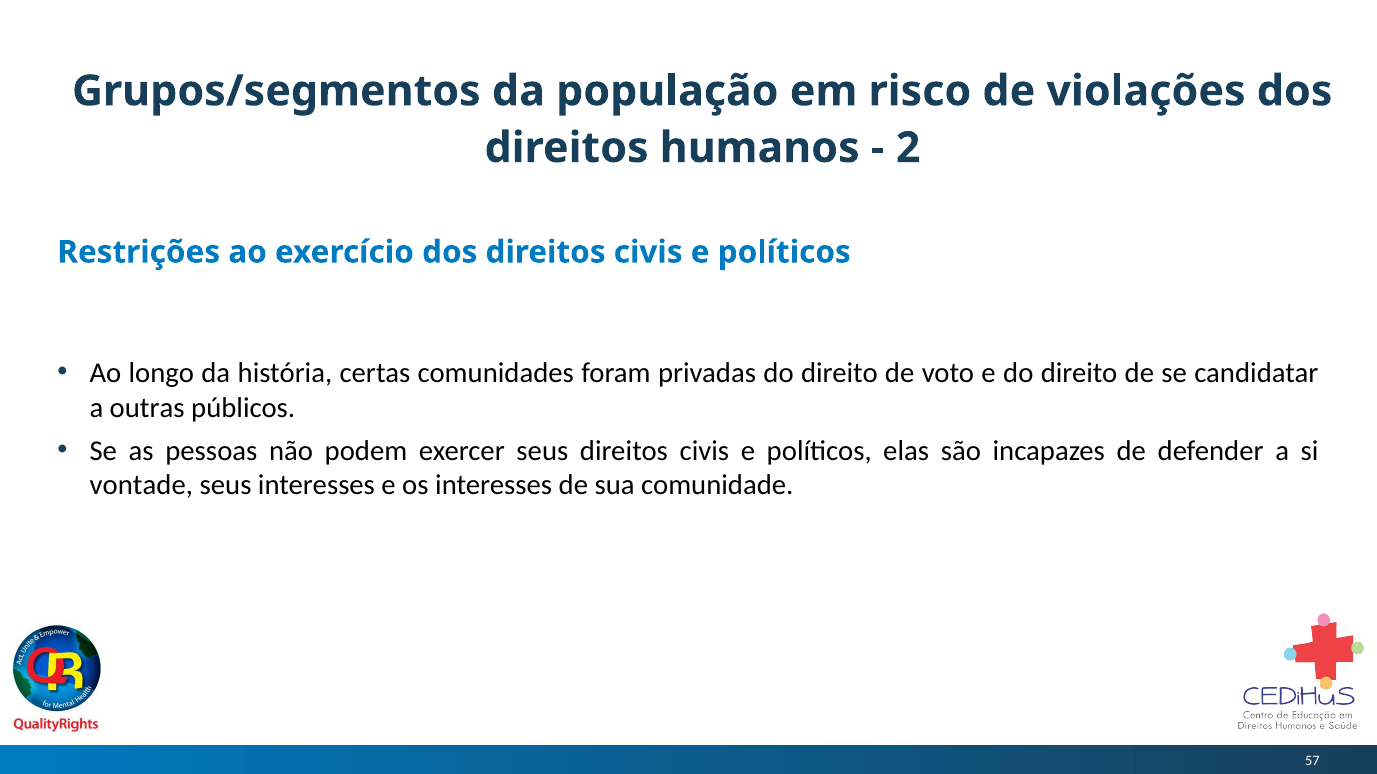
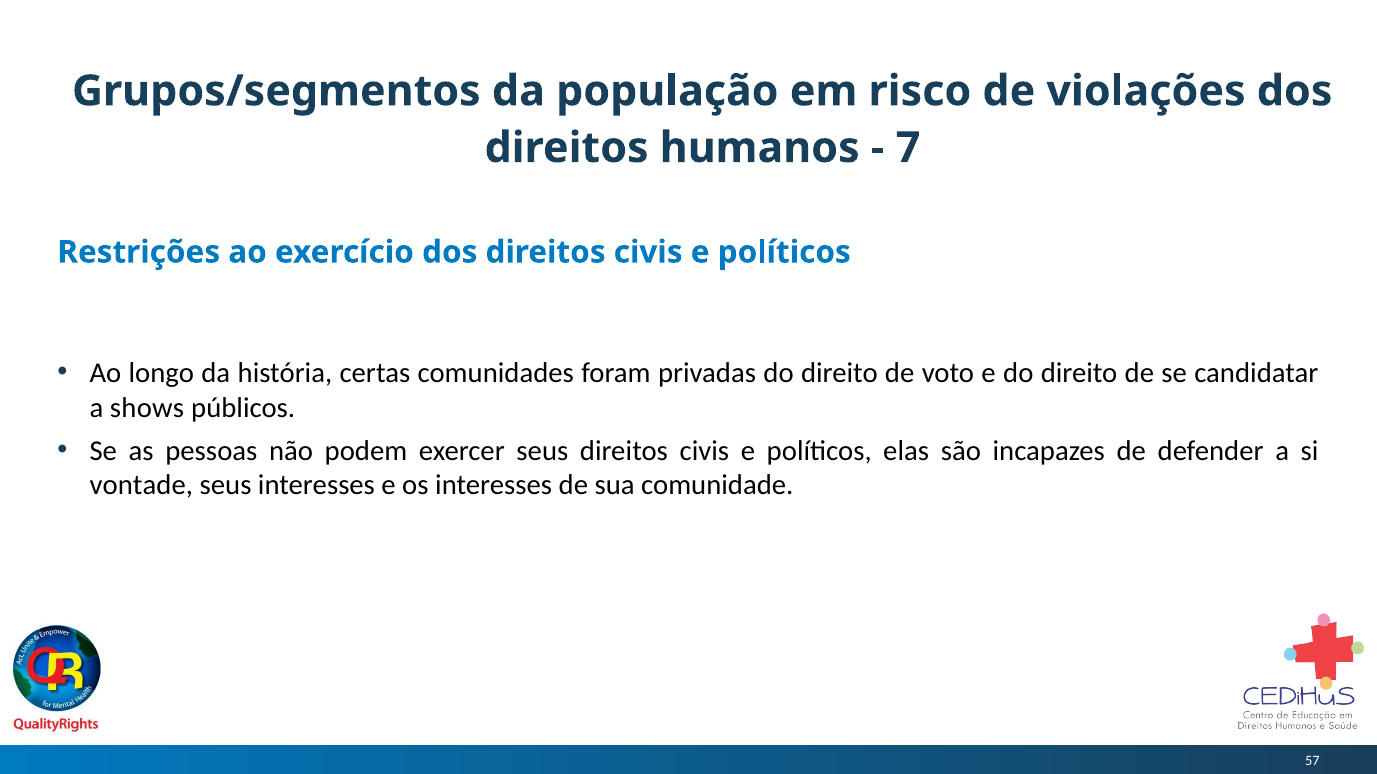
2: 2 -> 7 (908, 148)
outras: outras -> shows (147, 408)
